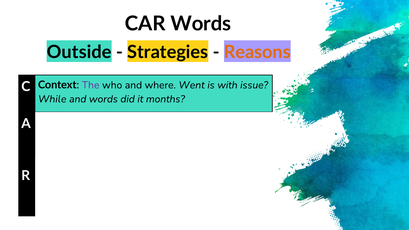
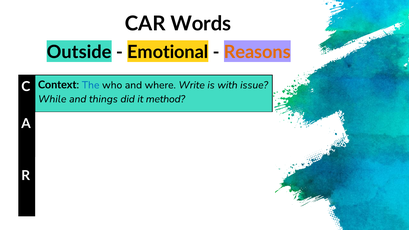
Strategies: Strategies -> Emotional (168, 52)
The colour: purple -> blue (91, 85)
Went: Went -> Write (192, 85)
and words: words -> things (103, 99)
months: months -> method (165, 99)
